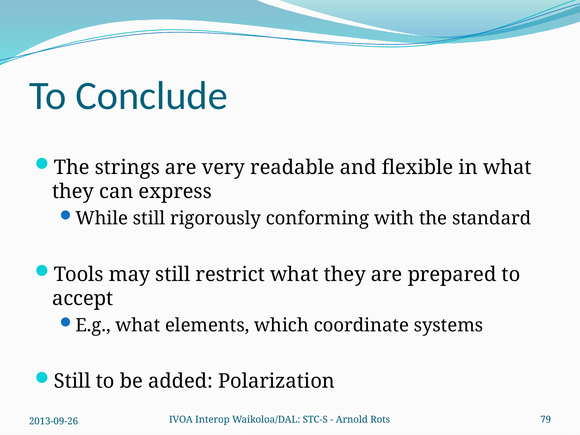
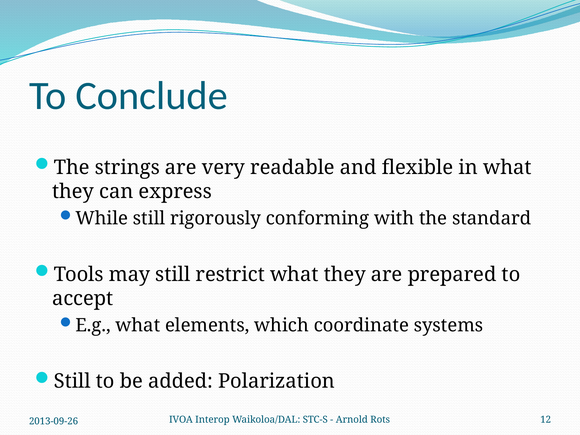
79: 79 -> 12 (546, 420)
